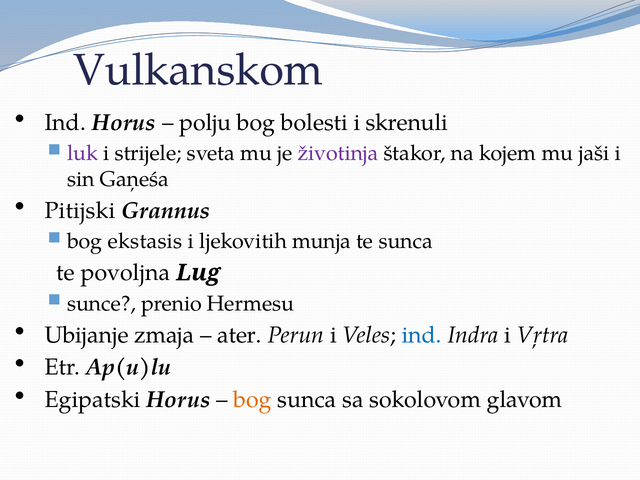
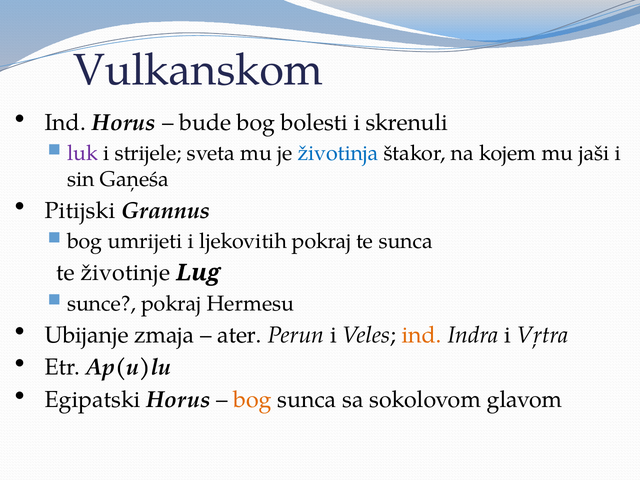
polju: polju -> bude (205, 123)
životinja colour: purple -> blue (338, 153)
ekstasis: ekstasis -> umrijeti (145, 241)
ljekovitih munja: munja -> pokraj (322, 241)
povoljna: povoljna -> životinje (125, 273)
sunce prenio: prenio -> pokraj (171, 304)
ind colour: blue -> orange (422, 335)
